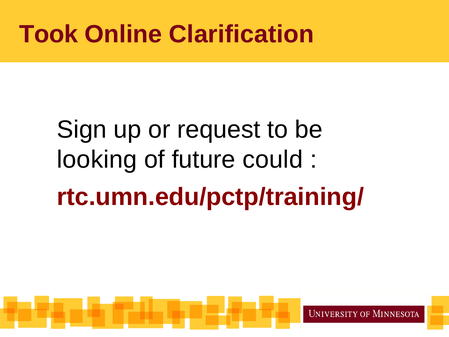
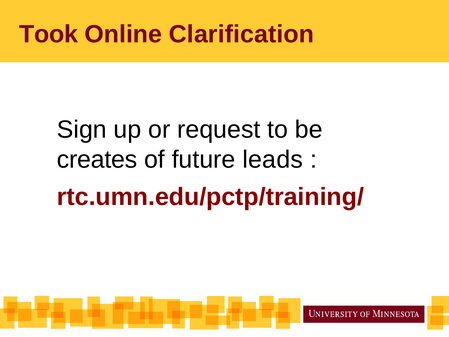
looking: looking -> creates (97, 159)
could: could -> leads (273, 159)
